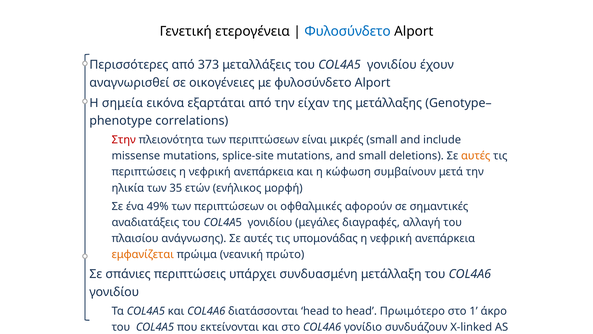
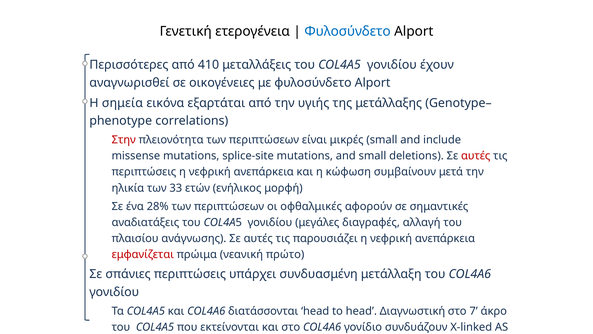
373: 373 -> 410 (208, 65)
είχαν: είχαν -> υγιής (314, 103)
αυτές colour: orange -> red (476, 156)
35: 35 -> 33 (176, 188)
49%: 49% -> 28% (158, 206)
υπομονάδας: υπομονάδας -> παρουσιάζει (325, 238)
εμφανίζεται colour: orange -> red (143, 254)
Πρωιμότερο: Πρωιμότερο -> Διαγνωστική (412, 311)
1: 1 -> 7 (474, 311)
